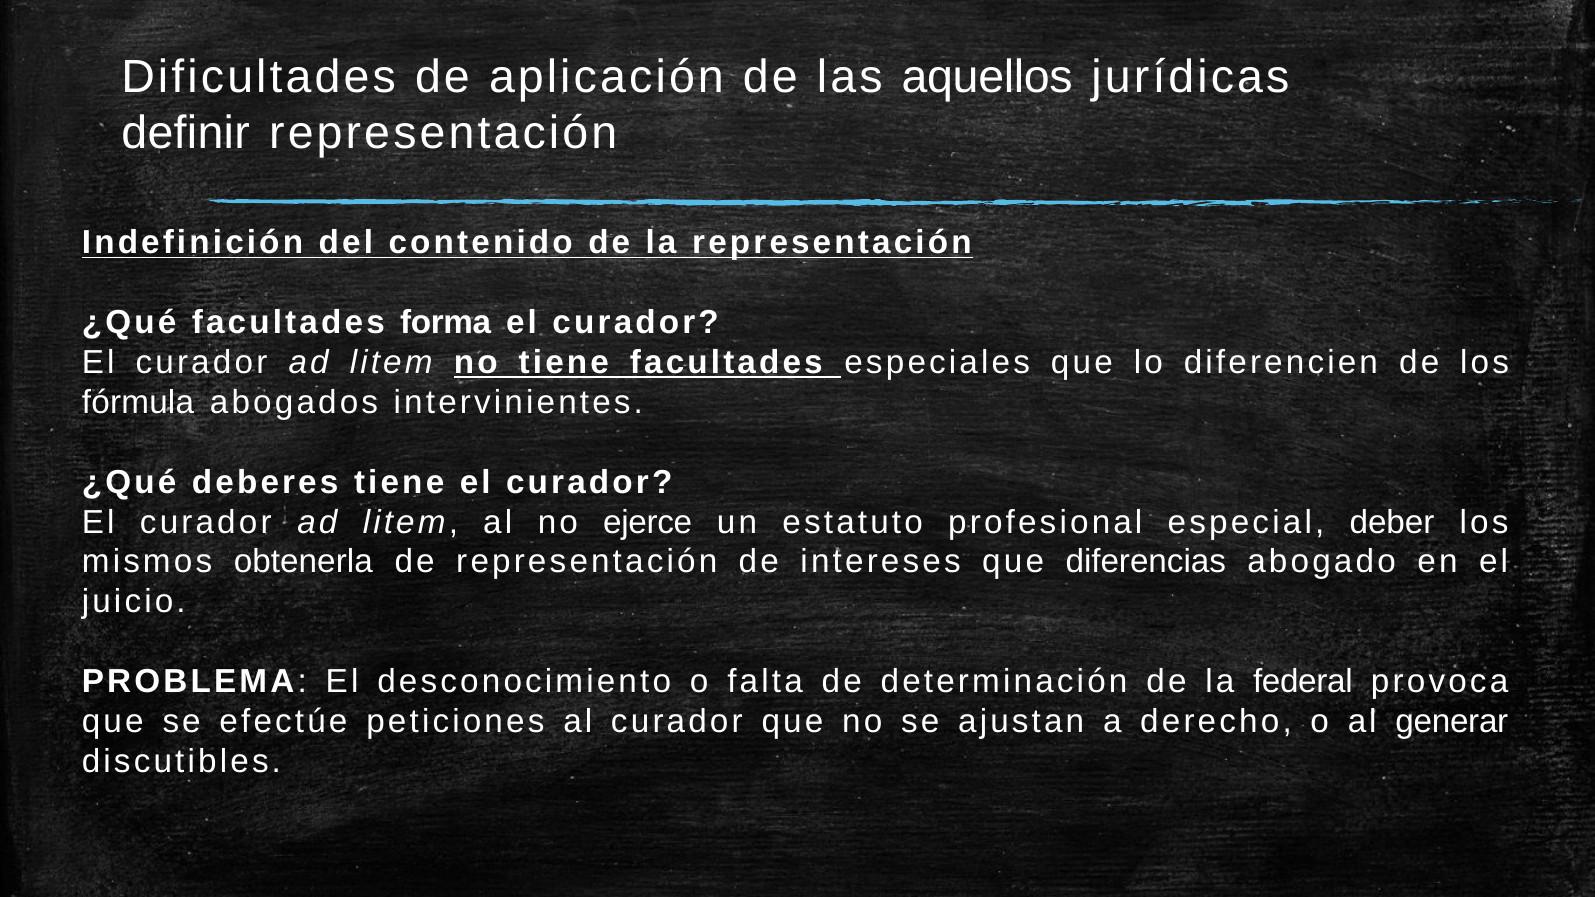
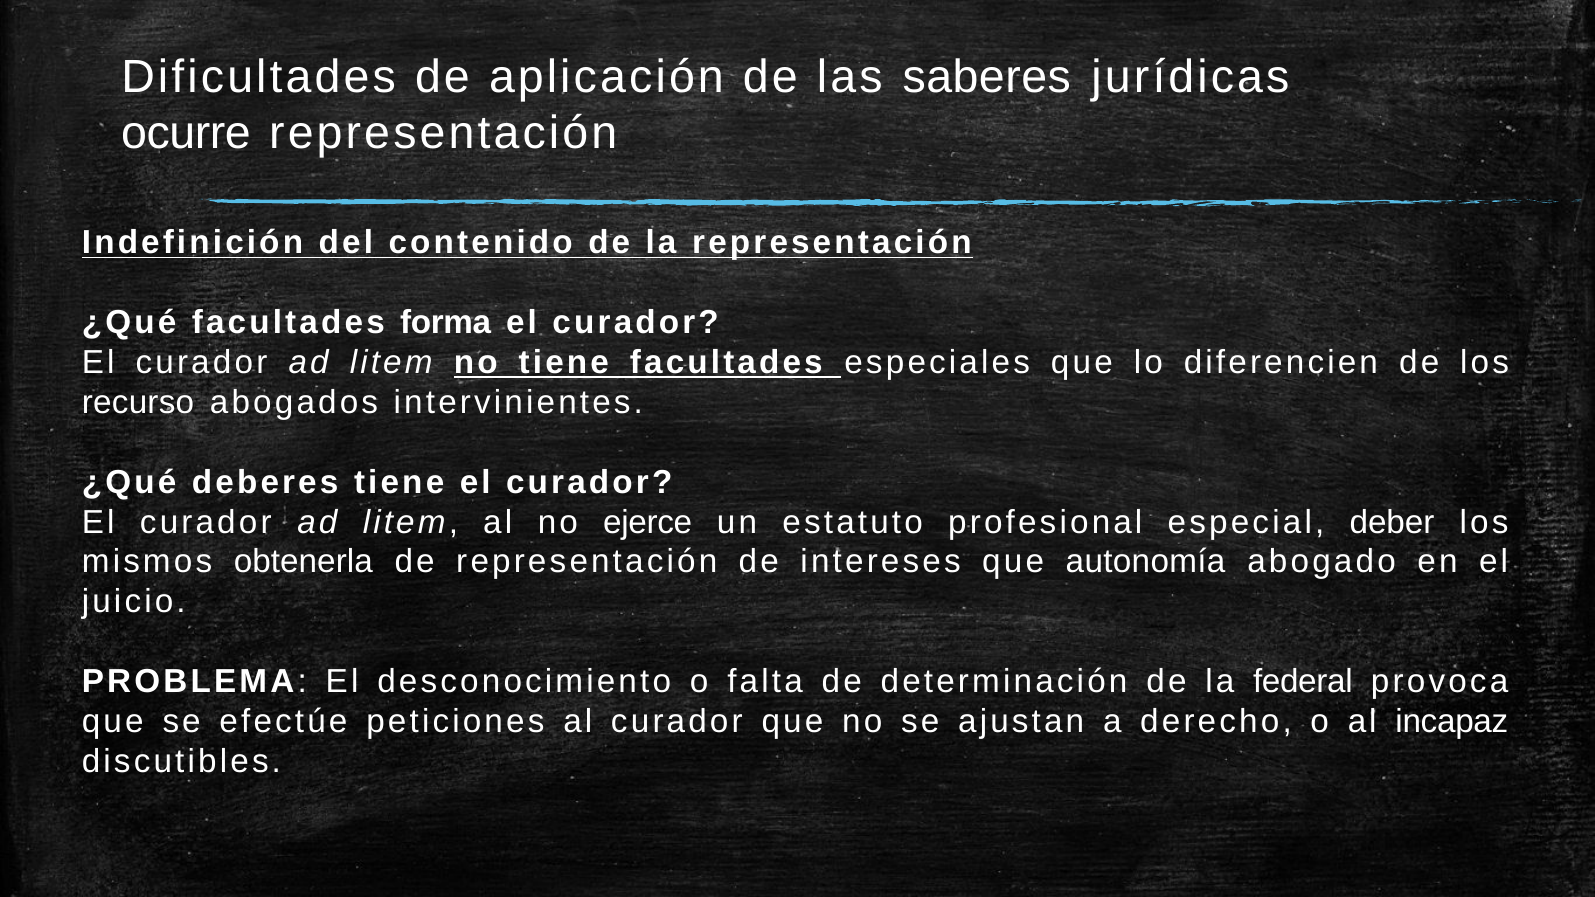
aquellos: aquellos -> saberes (987, 77)
definir: definir -> ocurre (186, 133)
fórmula: fórmula -> recurso (138, 403)
diferencias: diferencias -> autonomía (1146, 562)
generar: generar -> incapaz (1452, 722)
